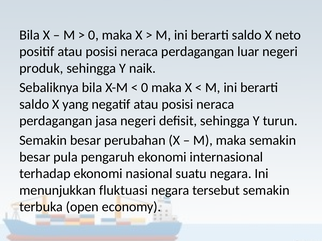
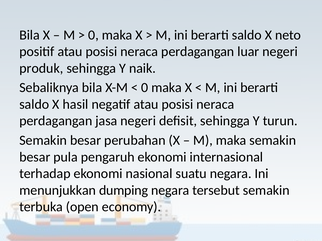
yang: yang -> hasil (75, 104)
fluktuasi: fluktuasi -> dumping (124, 191)
